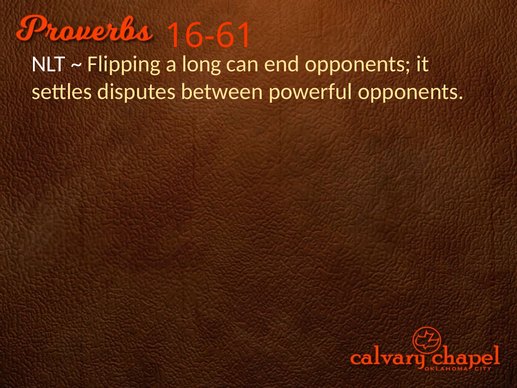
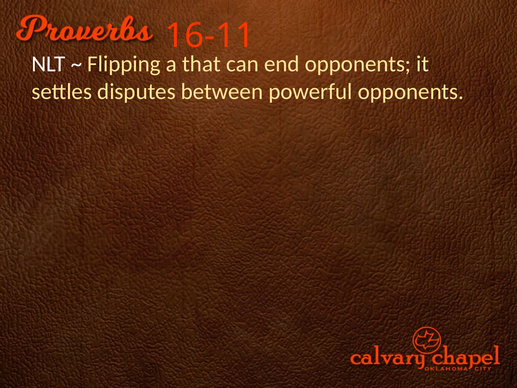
16-61: 16-61 -> 16-11 (210, 36)
long: long -> that (201, 64)
